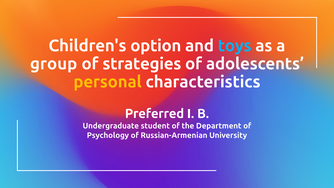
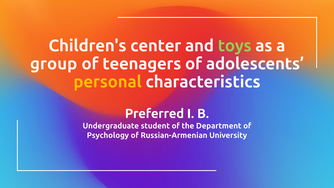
option: option -> center (156, 46)
toys colour: light blue -> light green (235, 46)
strategies: strategies -> teenagers (142, 64)
